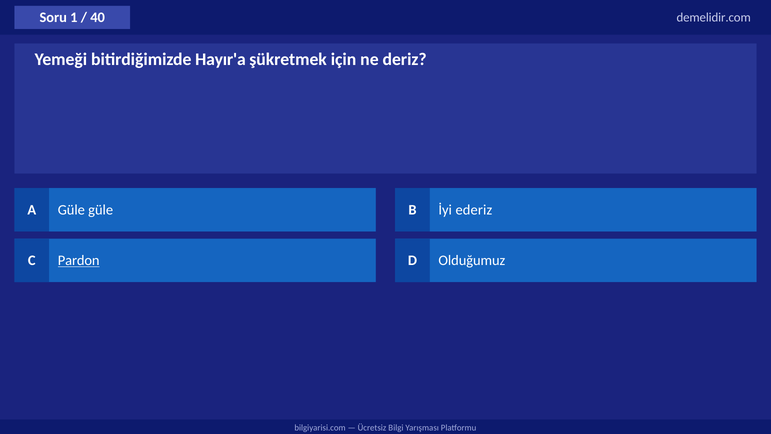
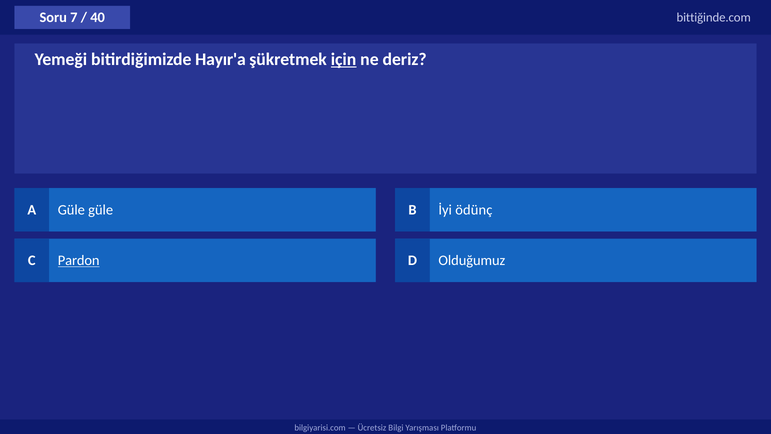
1: 1 -> 7 (74, 18)
demelidir.com: demelidir.com -> bittiğinde.com (714, 17)
için underline: none -> present (344, 59)
ederiz: ederiz -> ödünç (474, 210)
